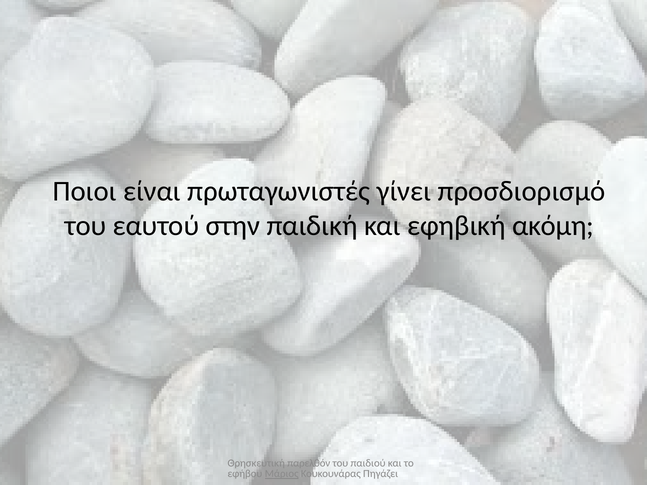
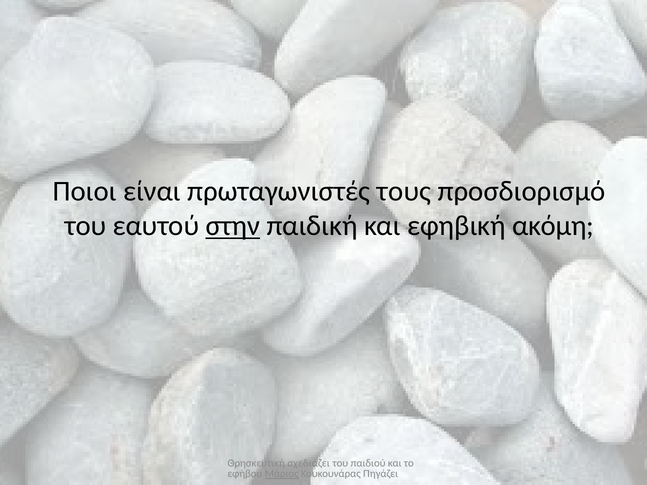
γίνει: γίνει -> τους (404, 191)
στην underline: none -> present (233, 226)
παρελθόν: παρελθόν -> σχεδιάζει (309, 463)
